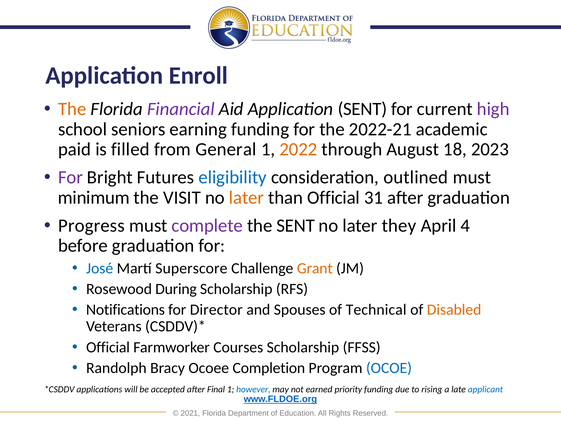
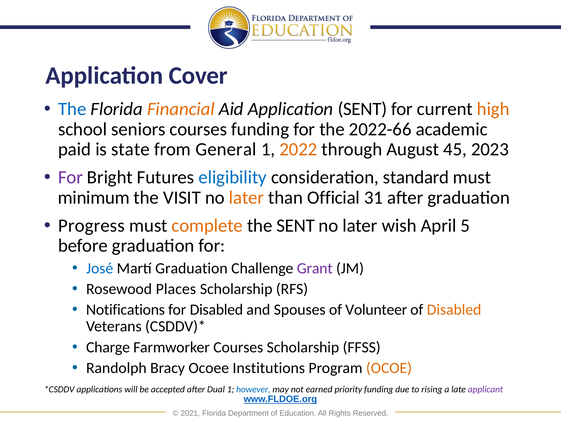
Enroll: Enroll -> Cover (198, 76)
The colour: orange -> blue (72, 109)
Financial colour: purple -> orange (181, 109)
high colour: purple -> orange (493, 109)
seniors earning: earning -> courses (198, 129)
2022-21: 2022-21 -> 2022-66 (380, 129)
filled: filled -> state (130, 149)
18: 18 -> 45 (455, 149)
outlined: outlined -> standard (416, 177)
complete colour: purple -> orange (207, 225)
they: they -> wish (399, 225)
4: 4 -> 5 (465, 225)
Martí Superscore: Superscore -> Graduation (191, 268)
Grant colour: orange -> purple (315, 268)
During: During -> Places (176, 289)
for Director: Director -> Disabled (216, 309)
Technical: Technical -> Volunteer (376, 309)
Official: Official -> Charge (108, 347)
Completion: Completion -> Institutions (269, 368)
OCOE colour: blue -> orange (389, 368)
Final: Final -> Dual (216, 389)
applicant colour: blue -> purple (485, 389)
